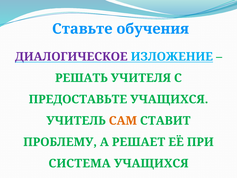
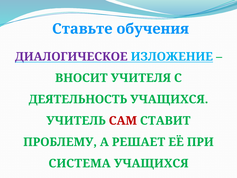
РЕШАТЬ: РЕШАТЬ -> ВНОСИТ (81, 78)
ПРЕДОСТАВЬТЕ: ПРЕДОСТАВЬТЕ -> ДЕЯТЕЛЬНОСТЬ (78, 99)
САМ colour: orange -> red (123, 121)
